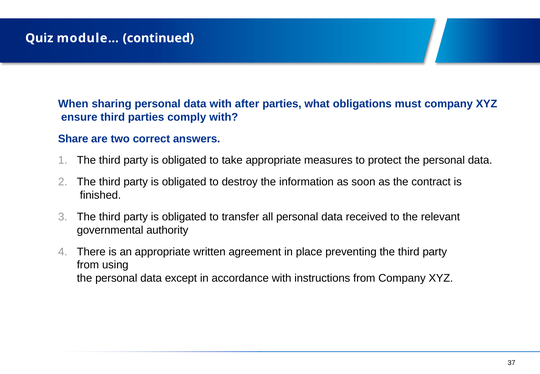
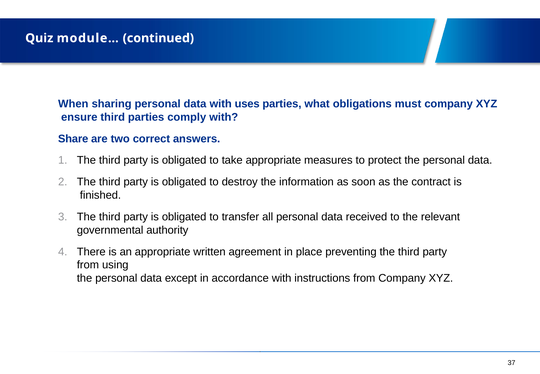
after: after -> uses (247, 104)
